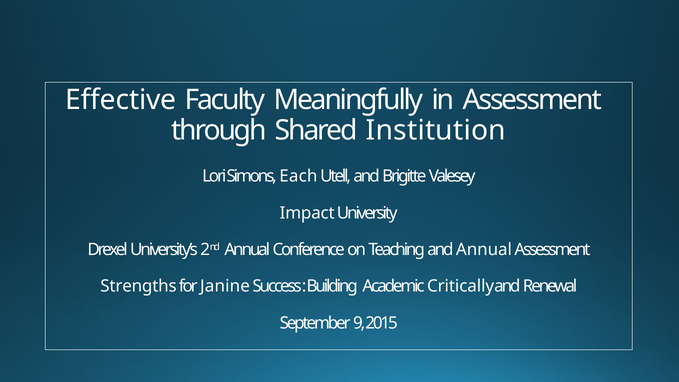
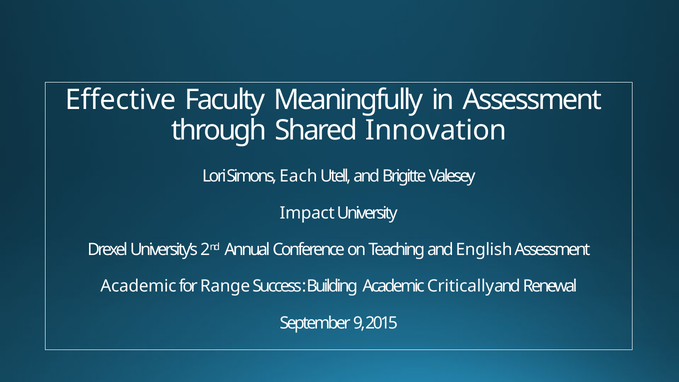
Institution: Institution -> Innovation (436, 130)
and Annual: Annual -> English (484, 250)
Strengths: Strengths -> Academic (138, 286)
Janine: Janine -> Range (225, 286)
